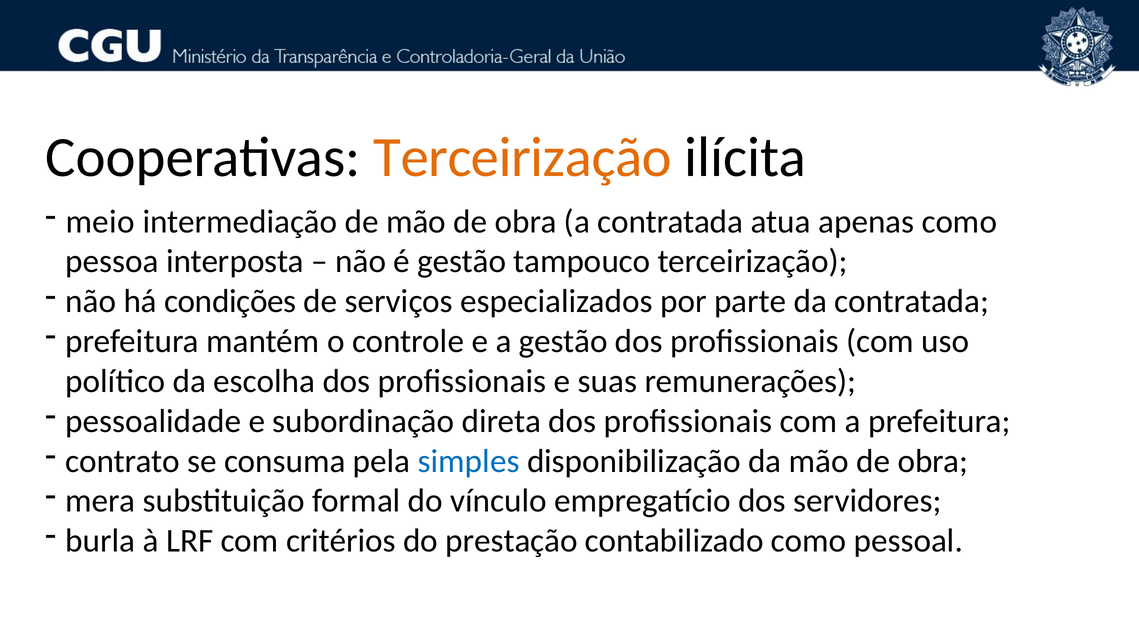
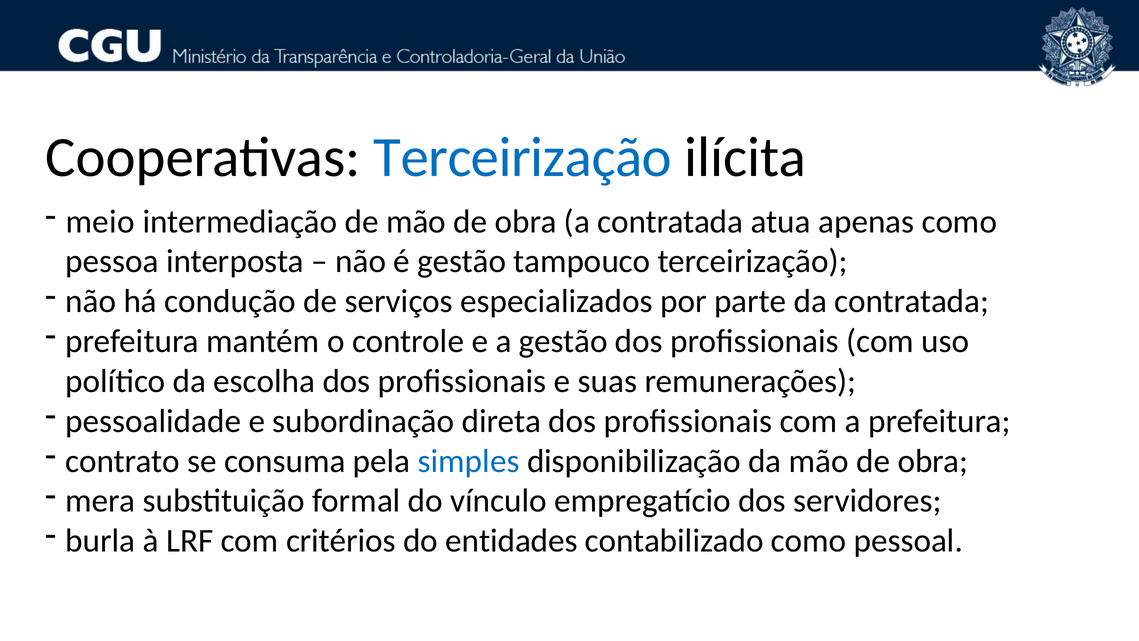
Terceirização colour: orange -> blue (523, 157)
condições: condições -> condução (230, 301)
prestação: prestação -> entidades (512, 541)
